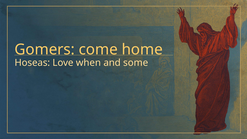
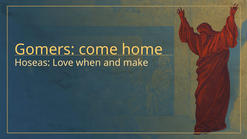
some: some -> make (136, 63)
